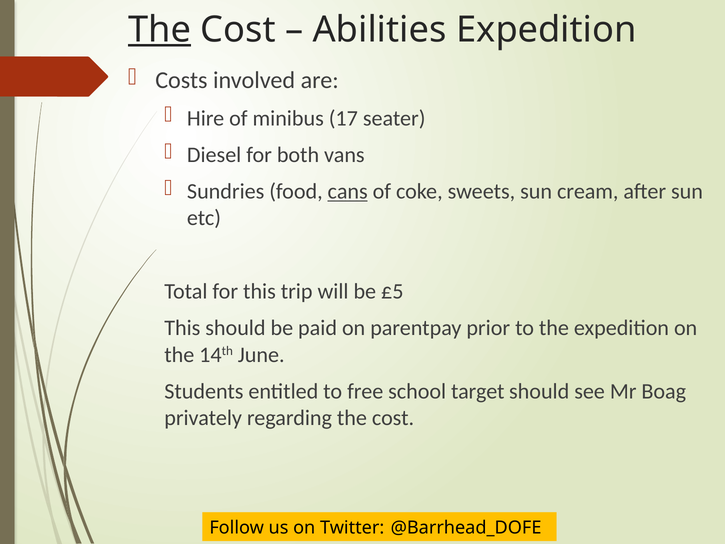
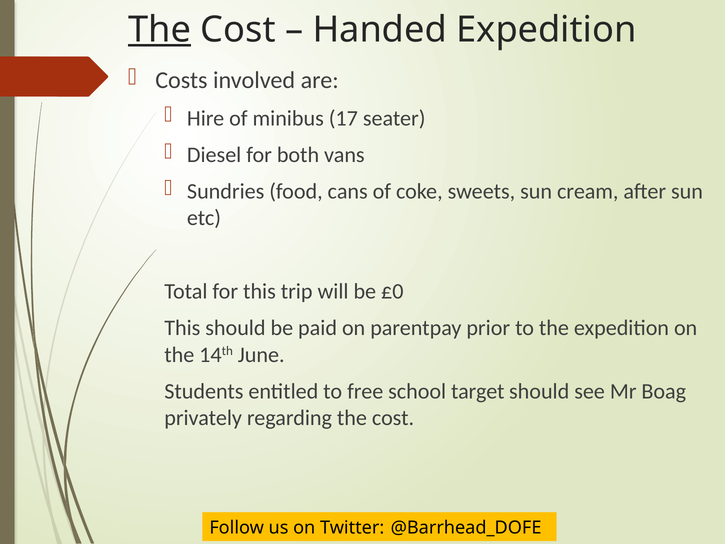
Abilities: Abilities -> Handed (380, 30)
cans underline: present -> none (348, 191)
£5: £5 -> £0 (392, 291)
